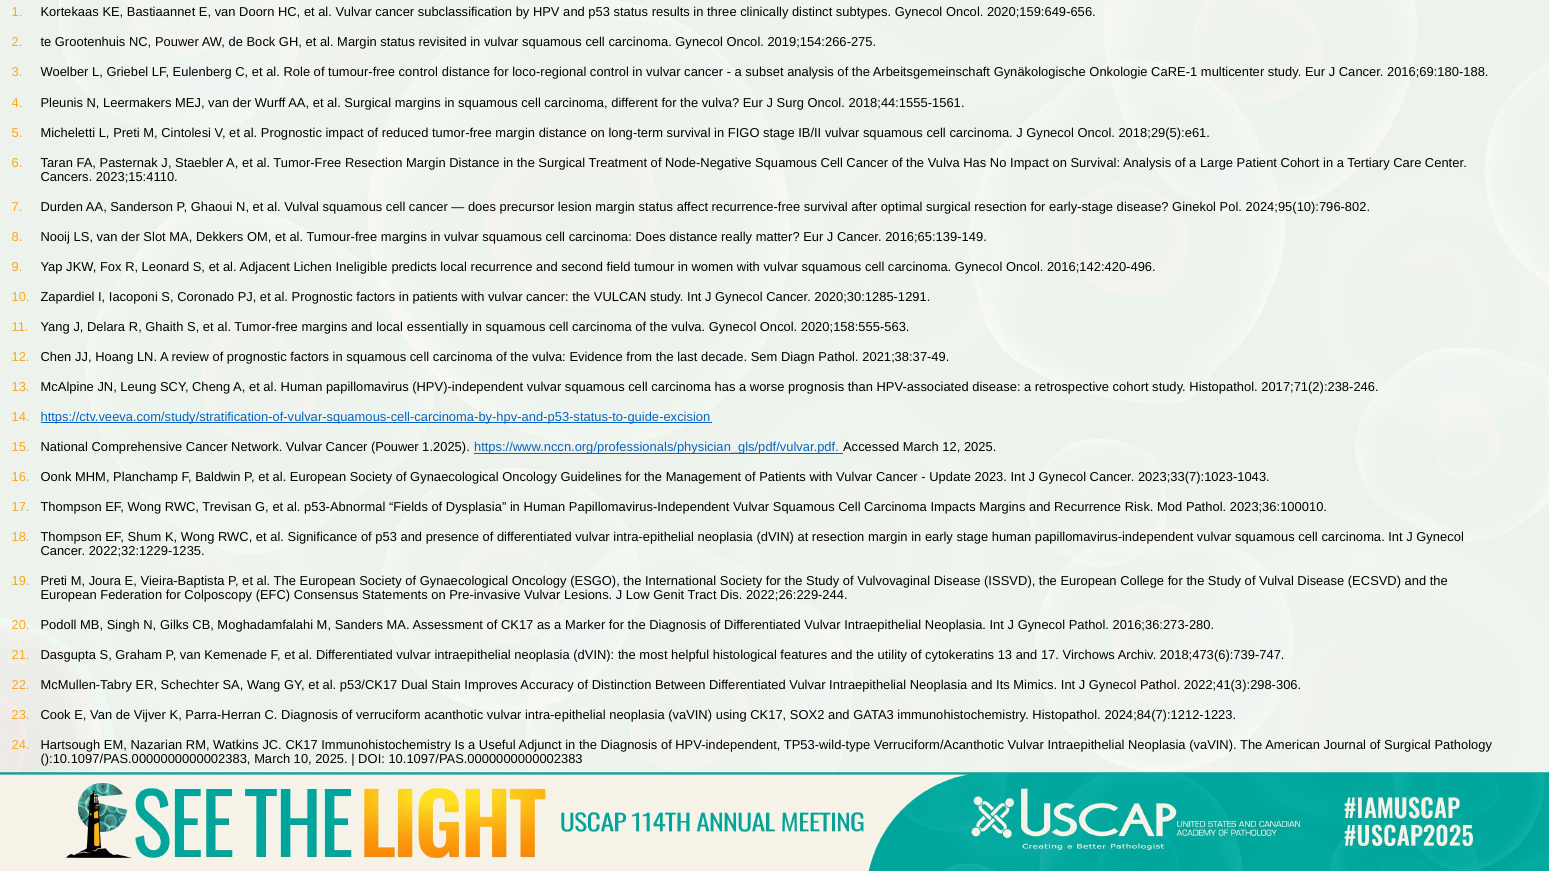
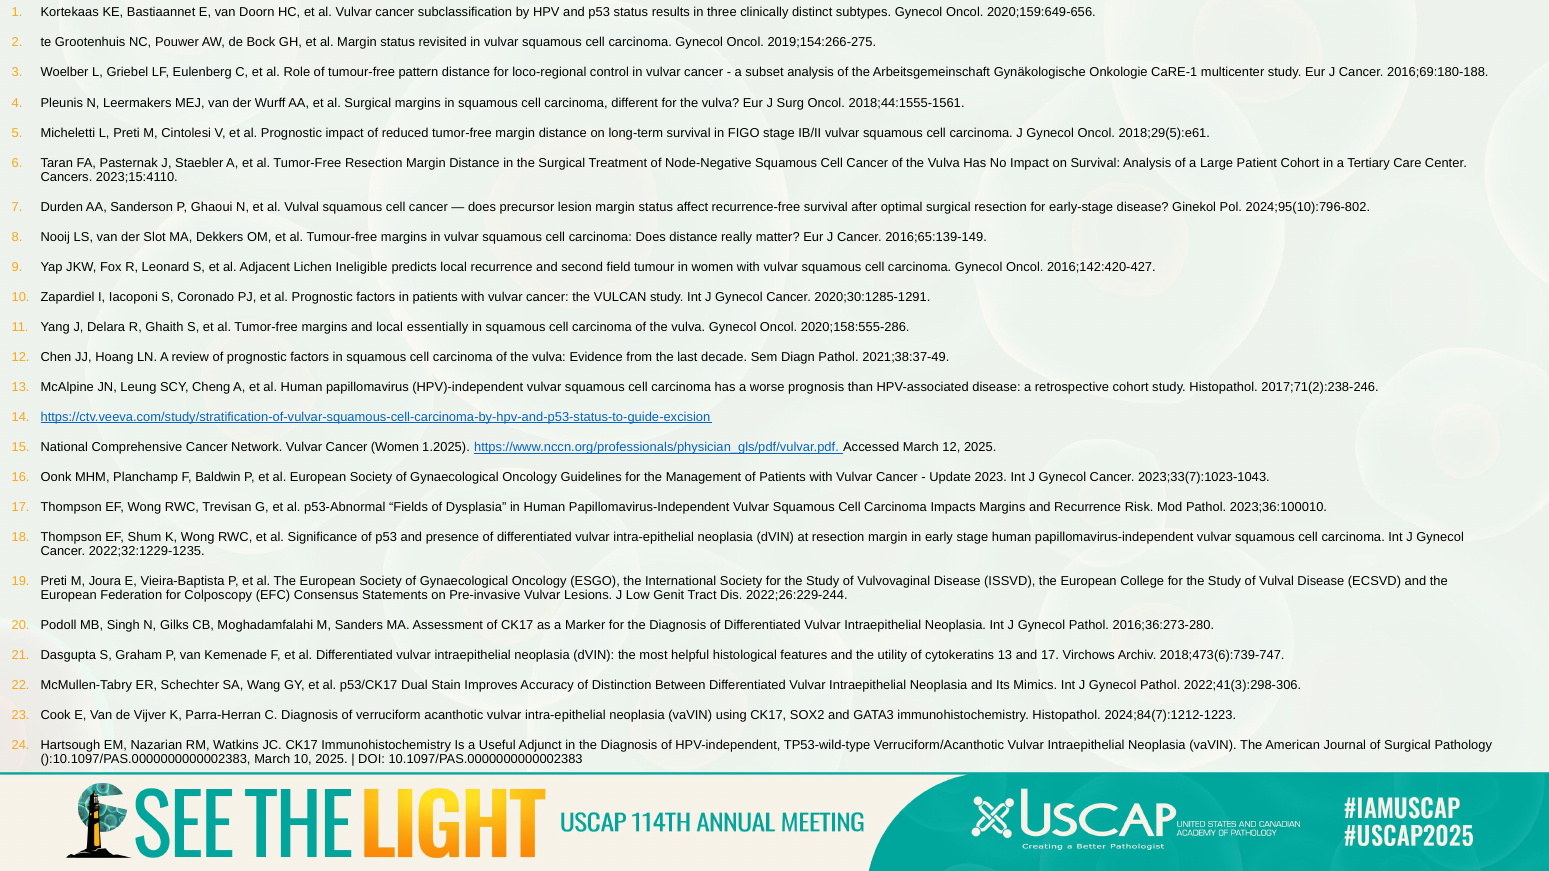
tumour-free control: control -> pattern (418, 73)
2016;142:420-496: 2016;142:420-496 -> 2016;142:420-427 (1101, 267)
2020;158:555-563: 2020;158:555-563 -> 2020;158:555-286 (855, 327)
Cancer Pouwer: Pouwer -> Women (395, 447)
